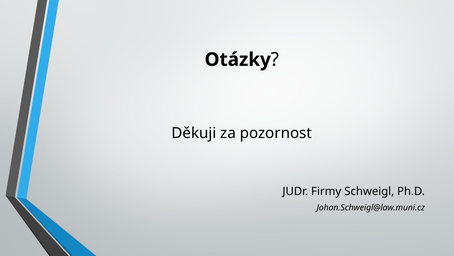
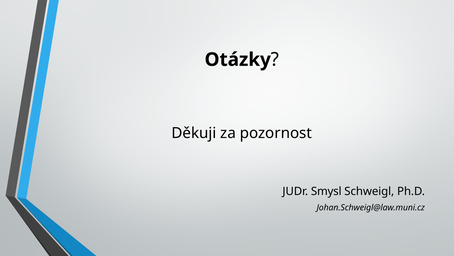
Firmy: Firmy -> Smysl (326, 191)
